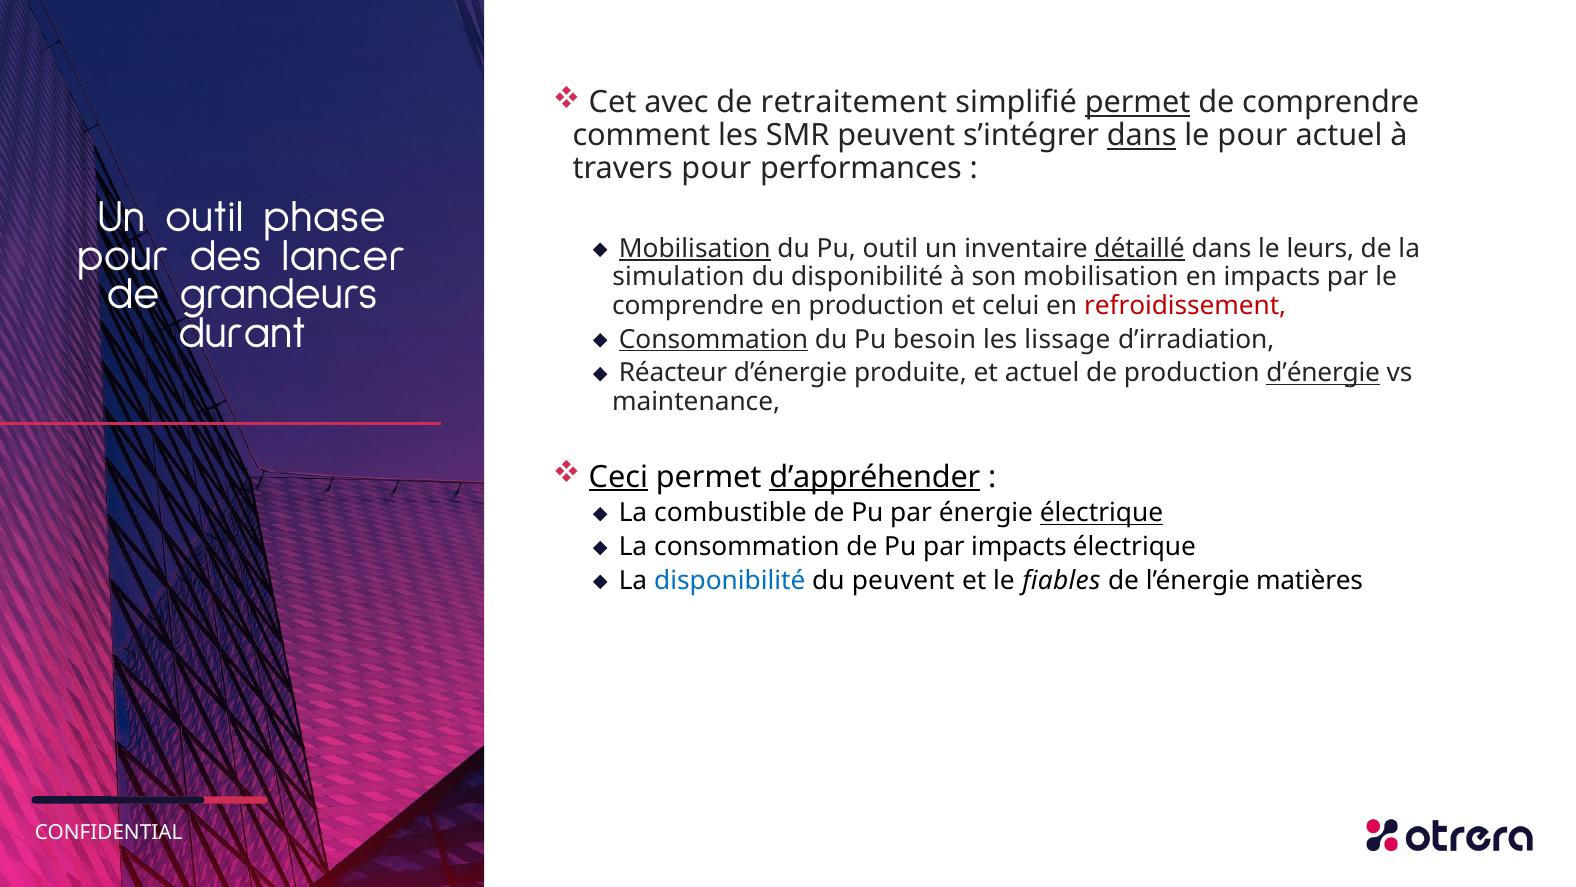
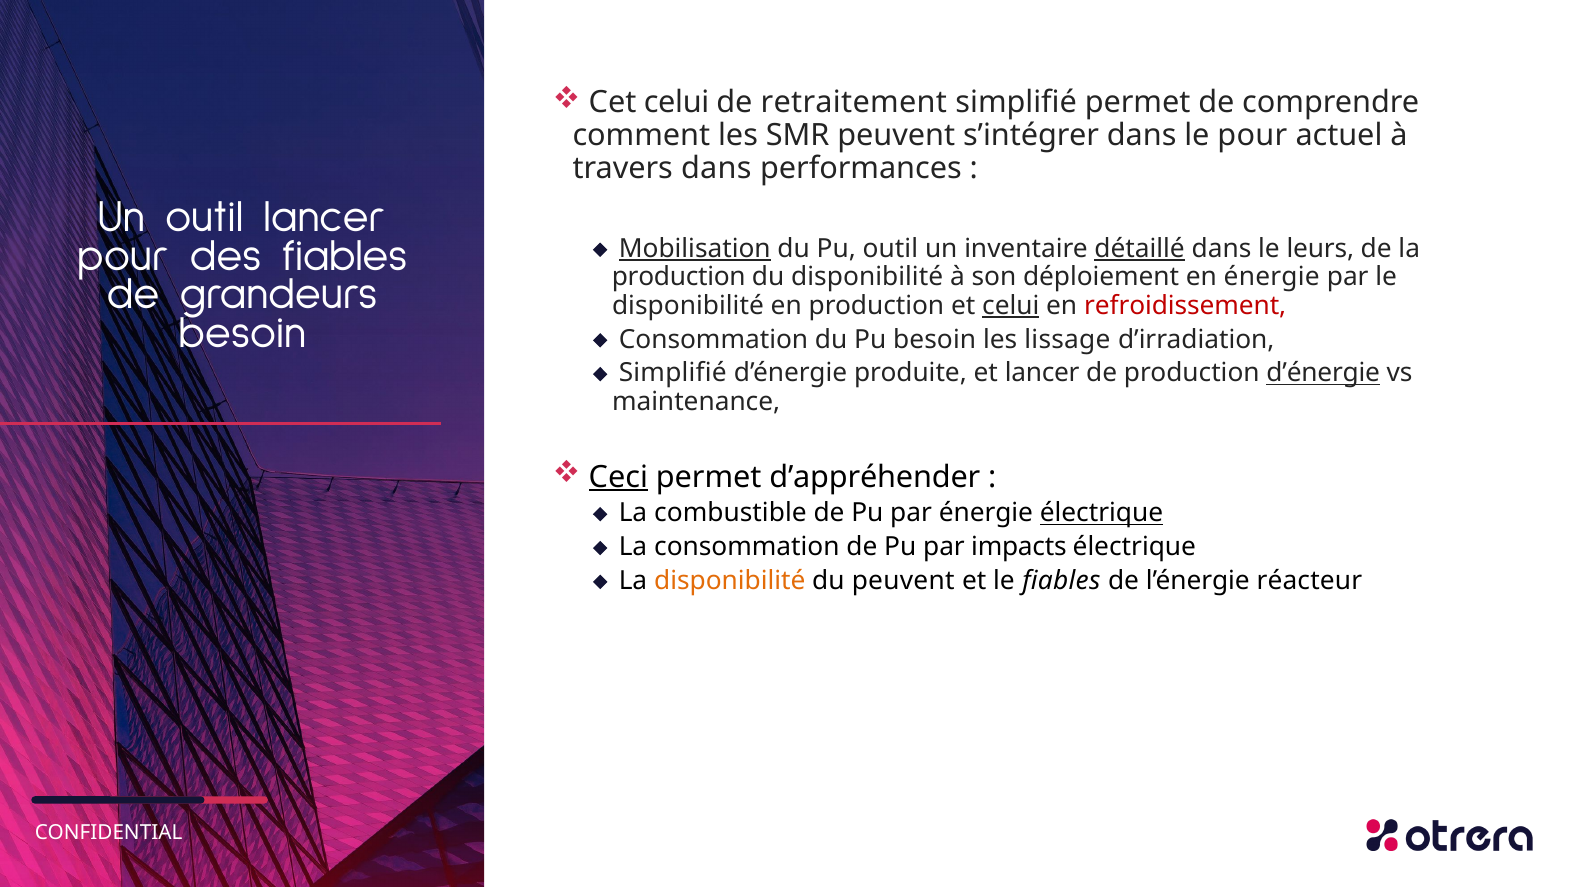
Cet avec: avec -> celui (677, 102)
permet underline: present -> none (1138, 102)
dans underline: present -> none (1142, 135)
travers pour: pour -> dans (716, 168)
outil phase: phase -> lancer (325, 216)
des lancer: lancer -> fiables (344, 255)
simulation: simulation -> production (679, 277)
son mobilisation: mobilisation -> déploiement (1101, 277)
en impacts: impacts -> énergie (1272, 277)
comprendre: comprendre -> disponibilité (688, 305)
celui underline: none -> present (1011, 305)
durant: durant -> besoin (242, 333)
Consommation underline: present -> none (713, 339)
Réacteur: Réacteur -> Simplifié (673, 373)
et actuel: actuel -> lancer (1042, 373)
d’appréhender underline: present -> none (875, 477)
disponibilité colour: blue -> orange (730, 581)
matières: matières -> réacteur (1309, 581)
